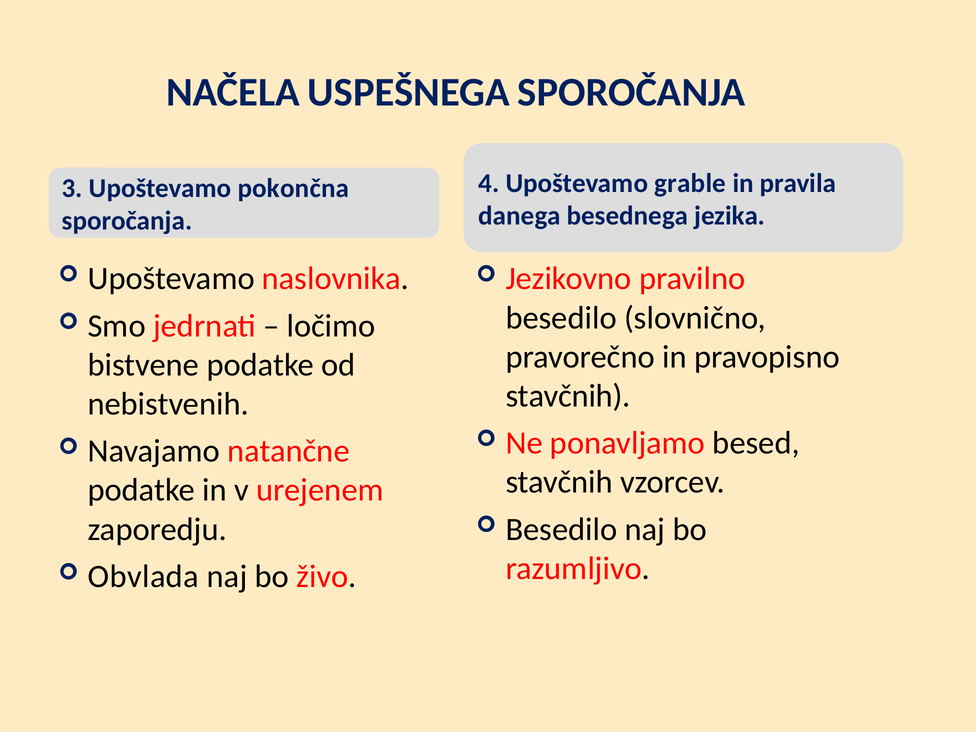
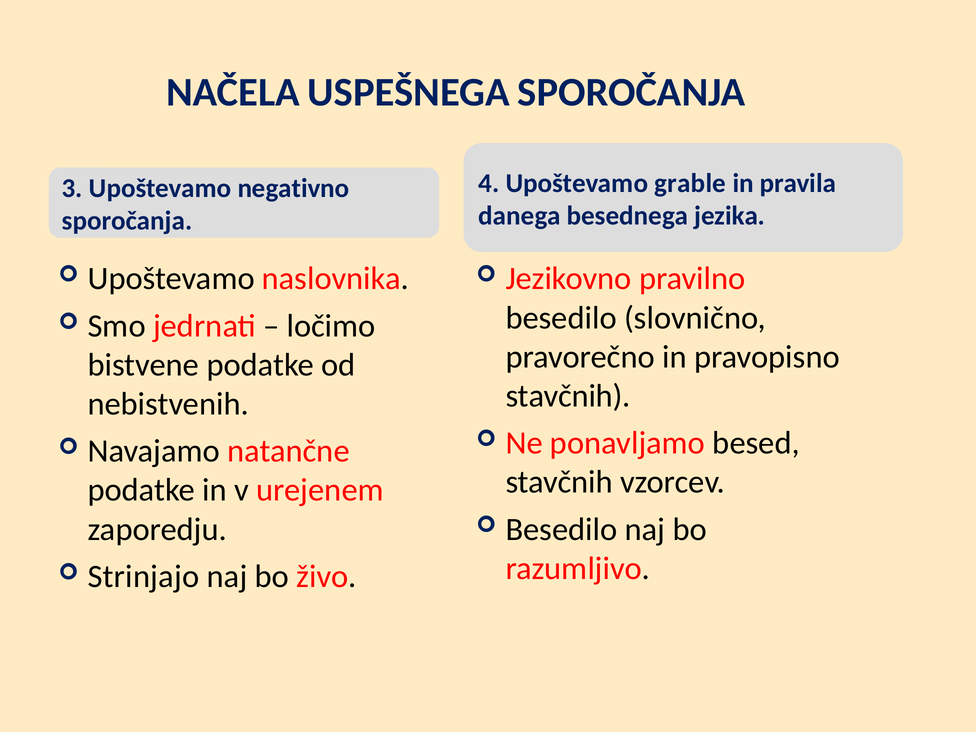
pokončna: pokončna -> negativno (293, 188)
Obvlada: Obvlada -> Strinjajo (143, 576)
